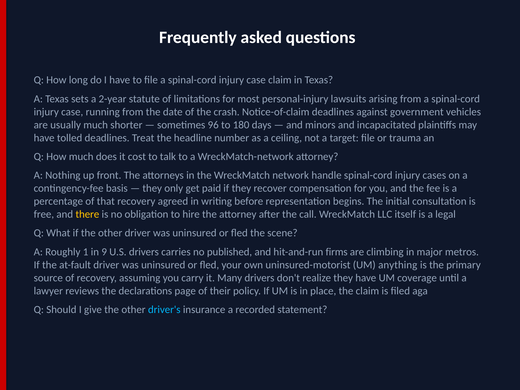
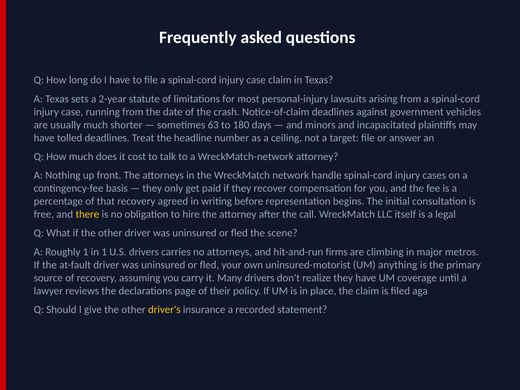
96: 96 -> 63 (213, 125)
trauma: trauma -> answer (405, 138)
in 9: 9 -> 1 (104, 252)
no published: published -> attorneys (229, 252)
driver's colour: light blue -> yellow (164, 310)
